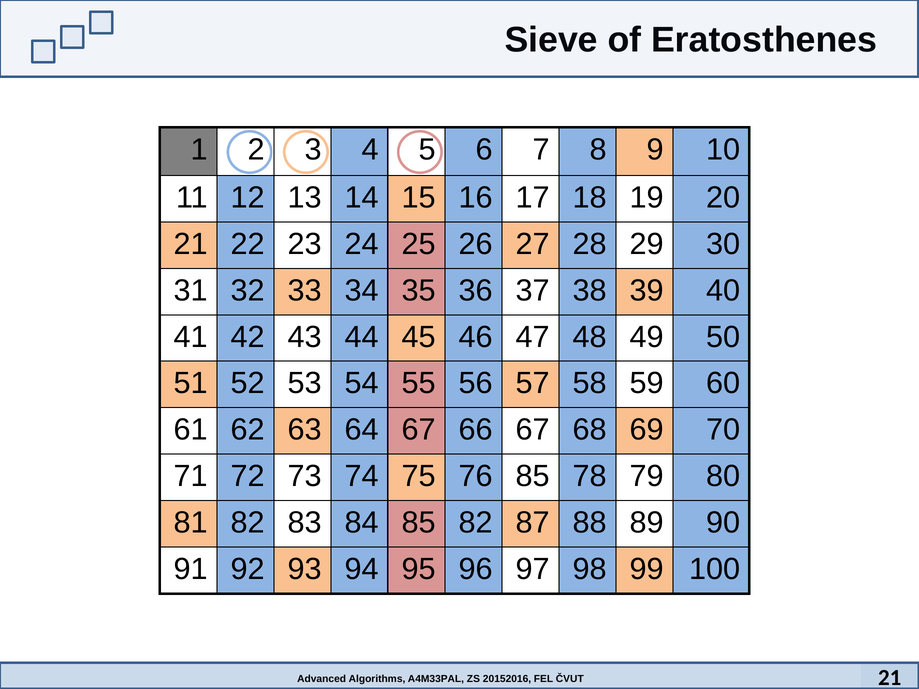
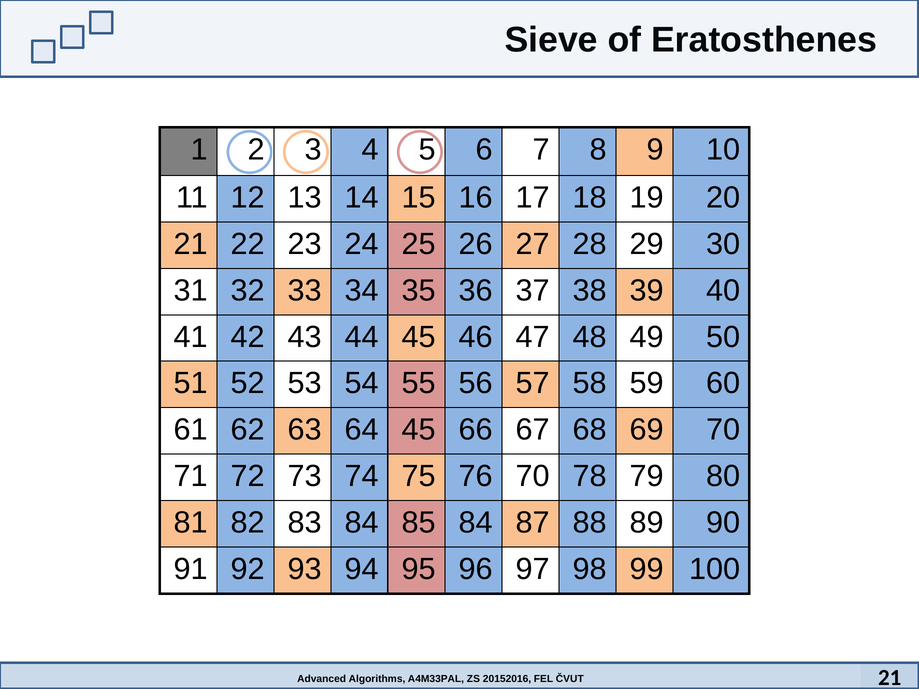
64 67: 67 -> 45 (419, 430)
76 85: 85 -> 70 (533, 476)
85 82: 82 -> 84 (476, 523)
